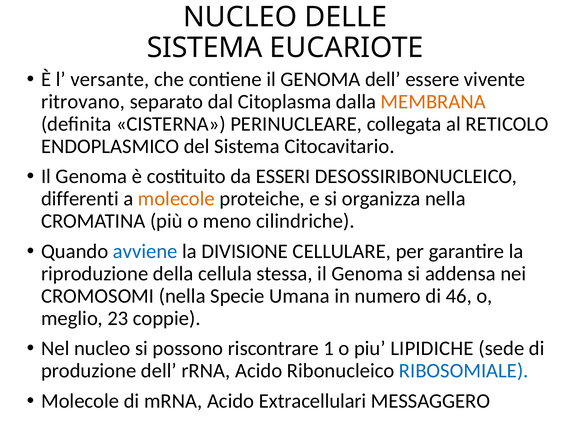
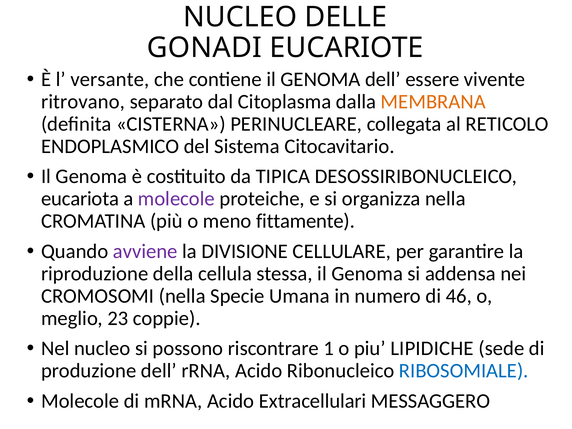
SISTEMA: SISTEMA -> GONADI (204, 48)
ESSERI: ESSERI -> TIPICA (283, 176)
differenti: differenti -> eucariota (80, 199)
molecole colour: orange -> purple (176, 199)
cilindriche: cilindriche -> fittamente (306, 221)
avviene colour: blue -> purple (145, 251)
